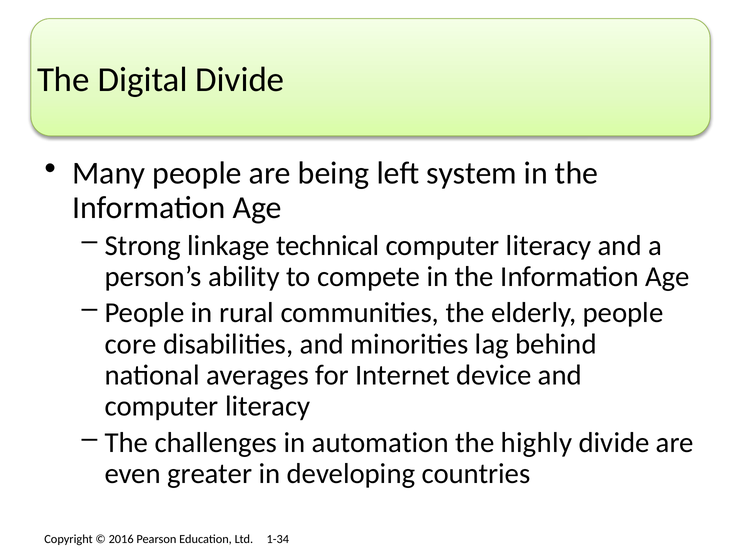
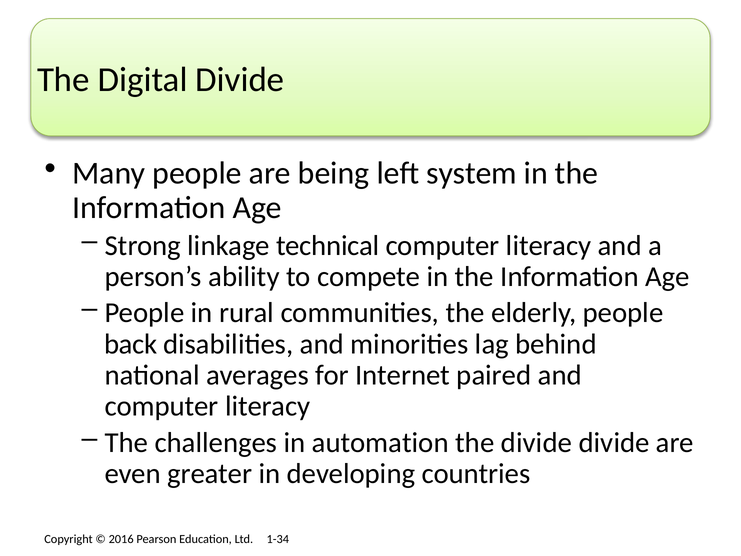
core: core -> back (131, 344)
device: device -> paired (494, 375)
the highly: highly -> divide (536, 443)
